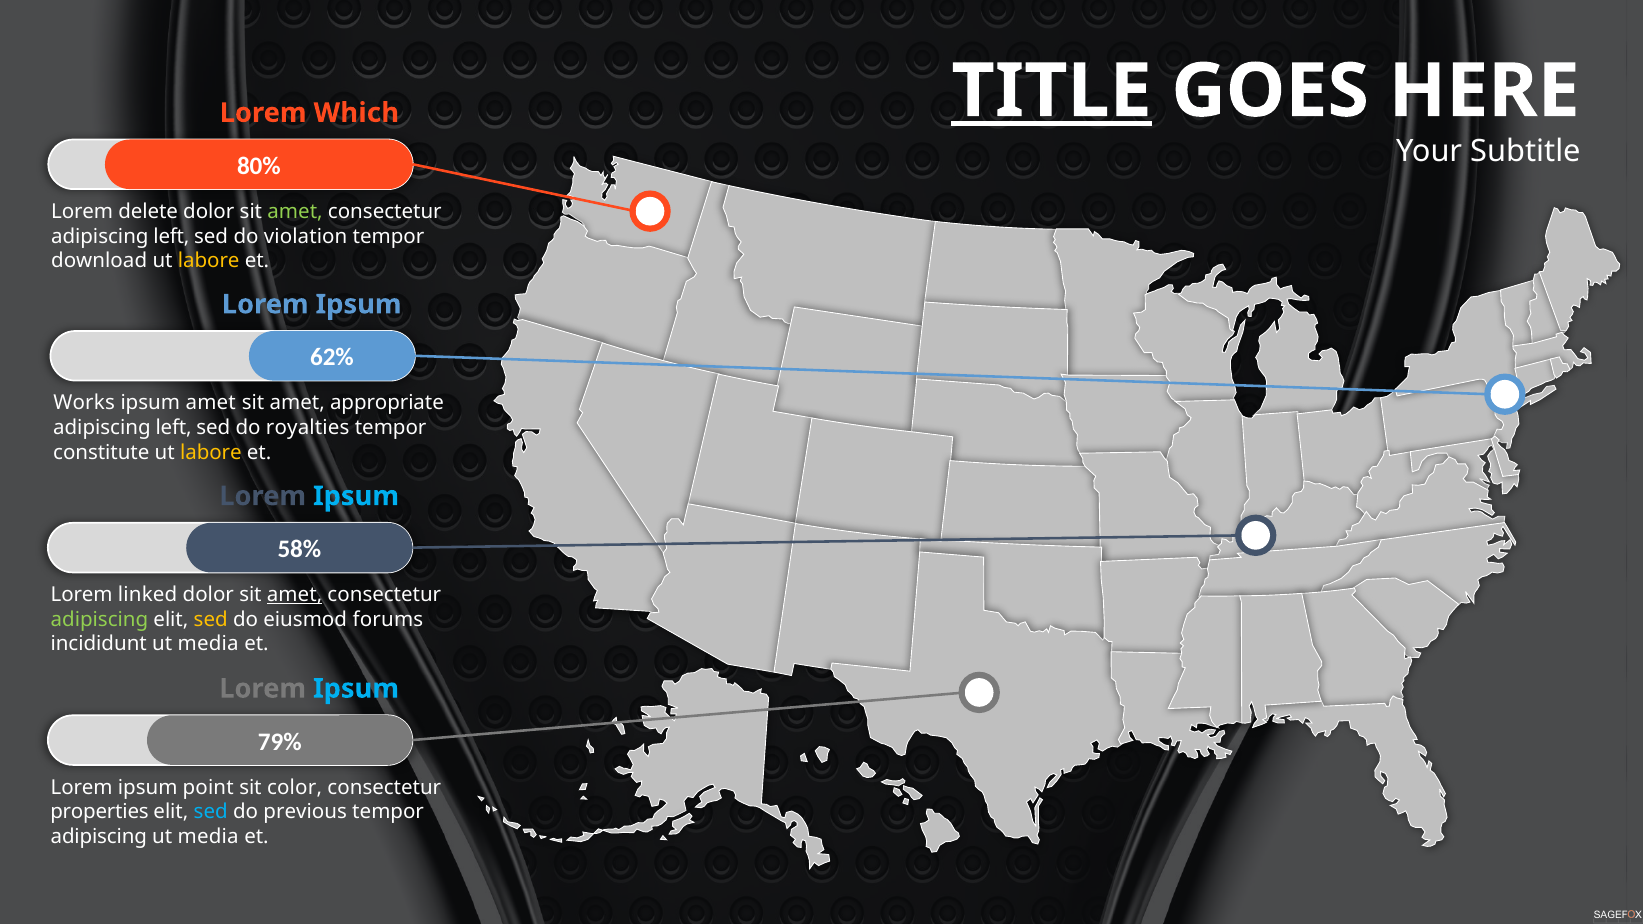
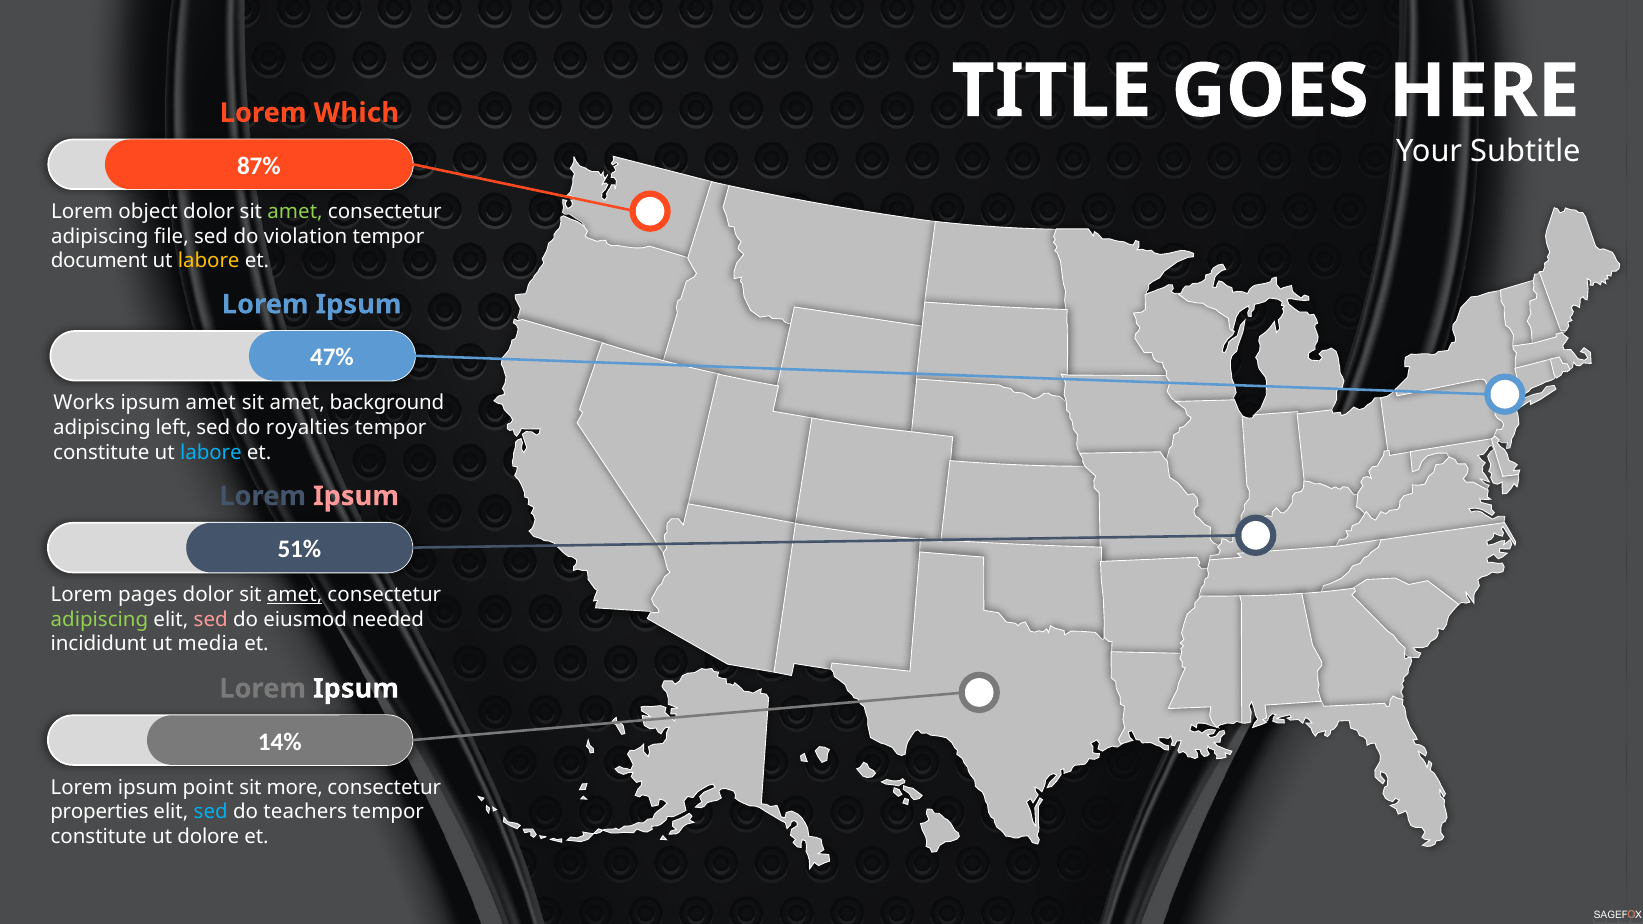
TITLE underline: present -> none (1052, 91)
80%: 80% -> 87% (259, 166)
delete: delete -> object (148, 212)
left: left -> file (171, 236)
download: download -> document (99, 261)
62%: 62% -> 47% (332, 358)
appropriate: appropriate -> background (387, 403)
labore colour: yellow -> light blue (211, 452)
Ipsum colour: light blue -> pink (356, 496)
58%: 58% -> 51% (299, 549)
linked: linked -> pages (148, 595)
sed colour: yellow -> pink (211, 620)
forums: forums -> needed (388, 620)
Ipsum colour: light blue -> white (356, 689)
79%: 79% -> 14% (280, 742)
color: color -> more (295, 788)
previous: previous -> teachers (305, 812)
adipiscing: adipiscing -> constitute (99, 837)
media: media -> dolore (208, 837)
